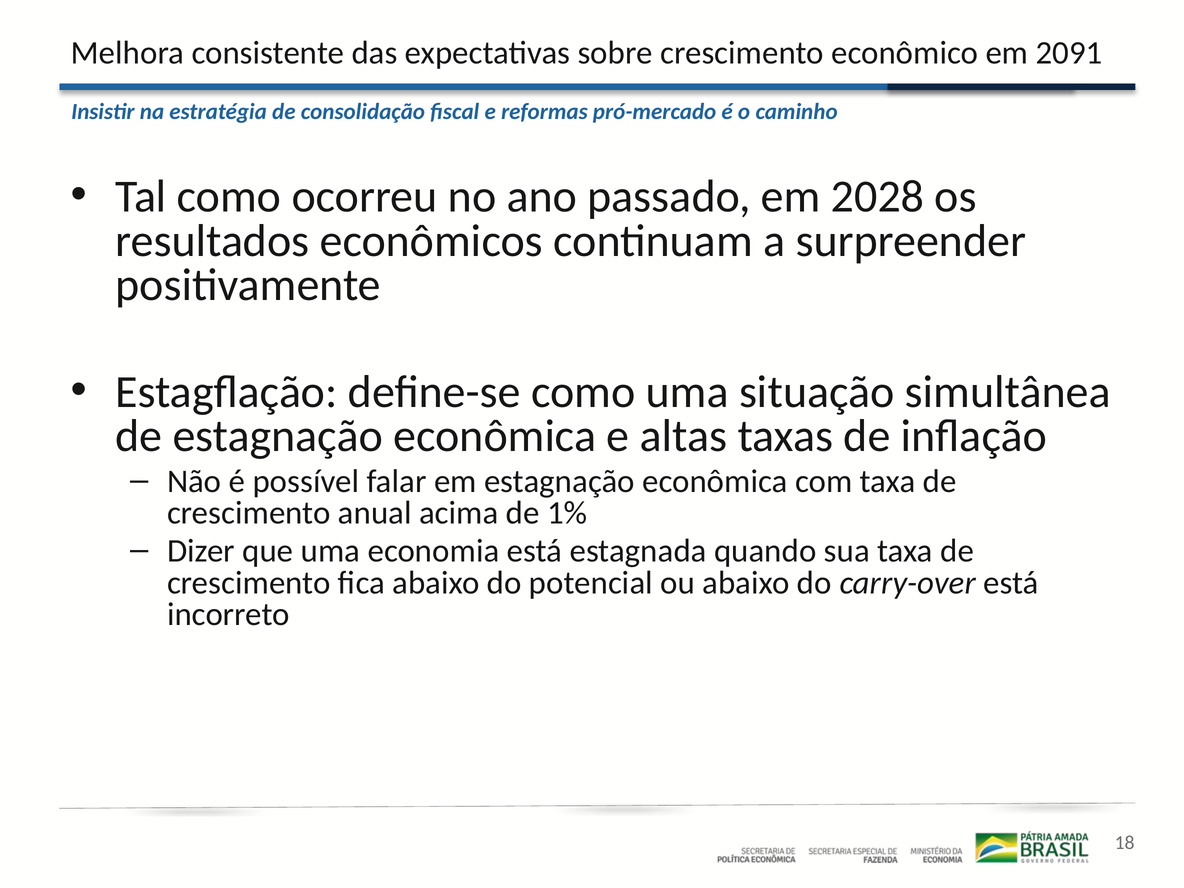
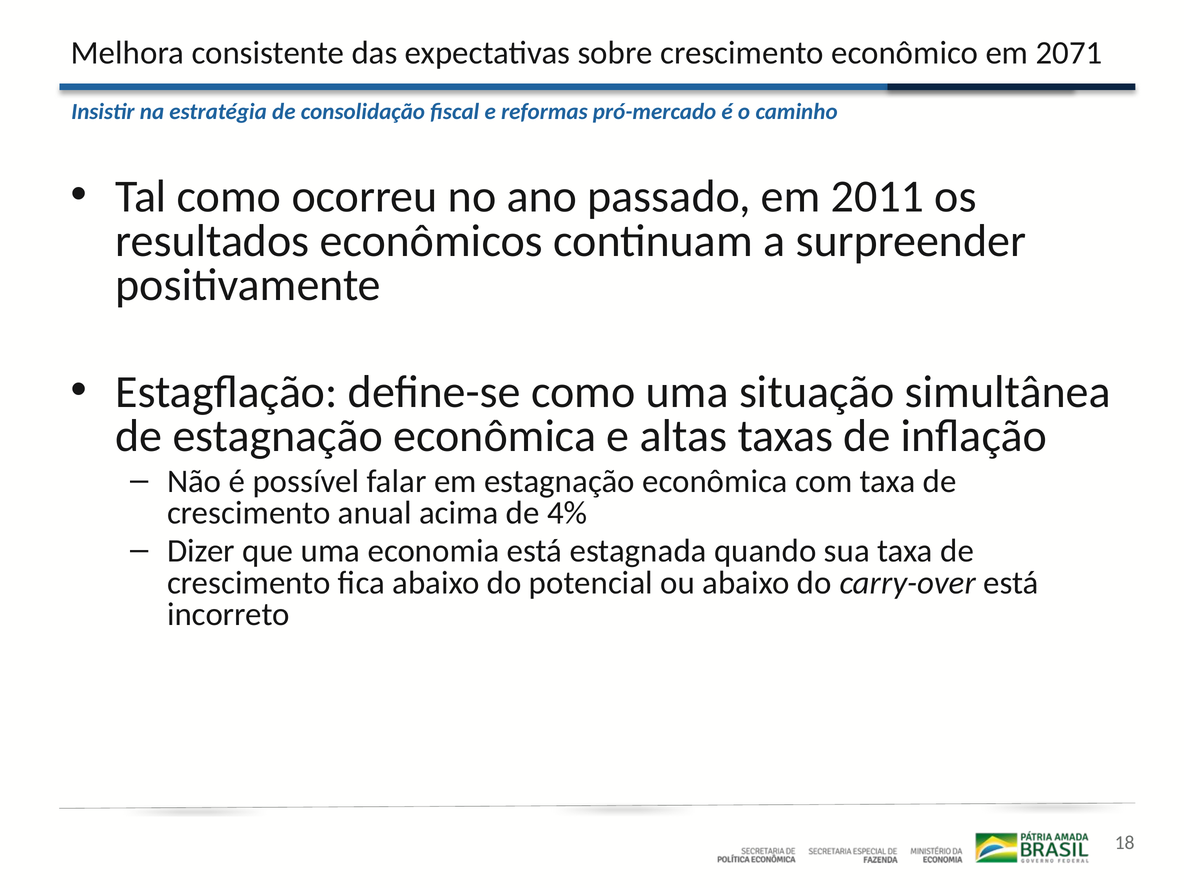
2091: 2091 -> 2071 (1069, 53)
2028: 2028 -> 2011 (878, 197)
1%: 1% -> 4% (567, 513)
